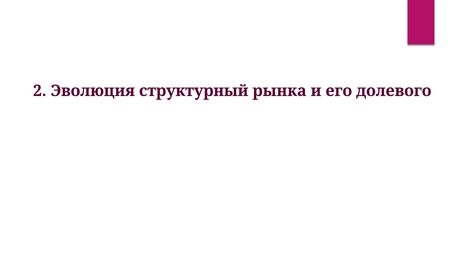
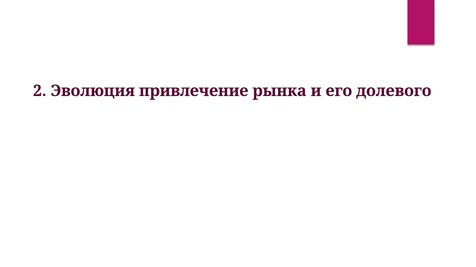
структурный: структурный -> привлечение (194, 91)
